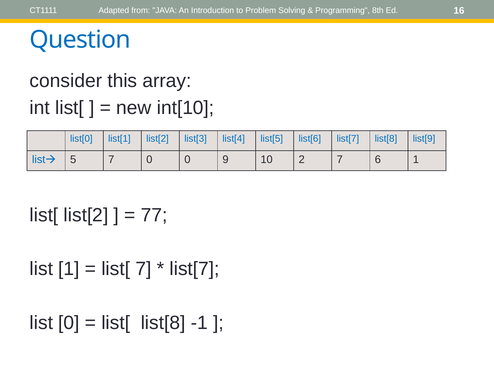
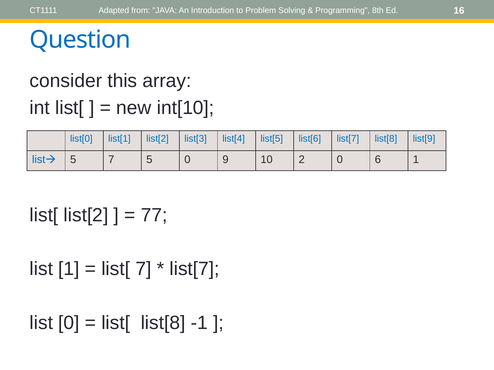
7 0: 0 -> 5 (149, 160)
2 7: 7 -> 0 (340, 160)
